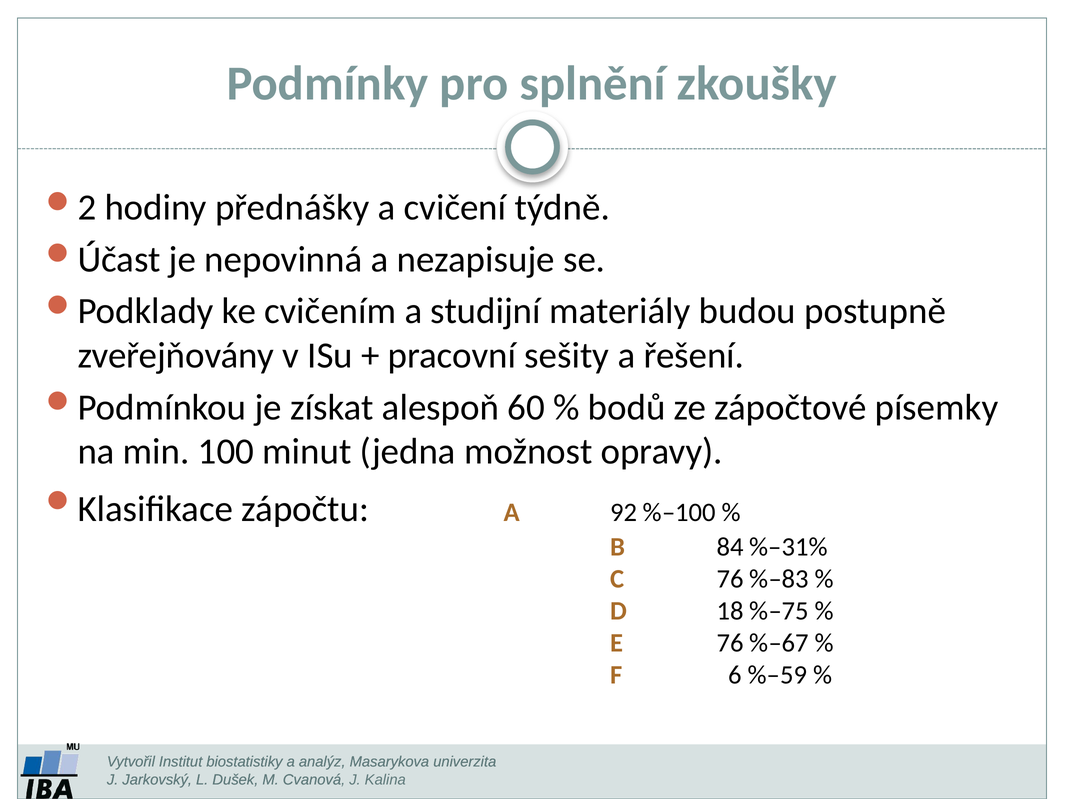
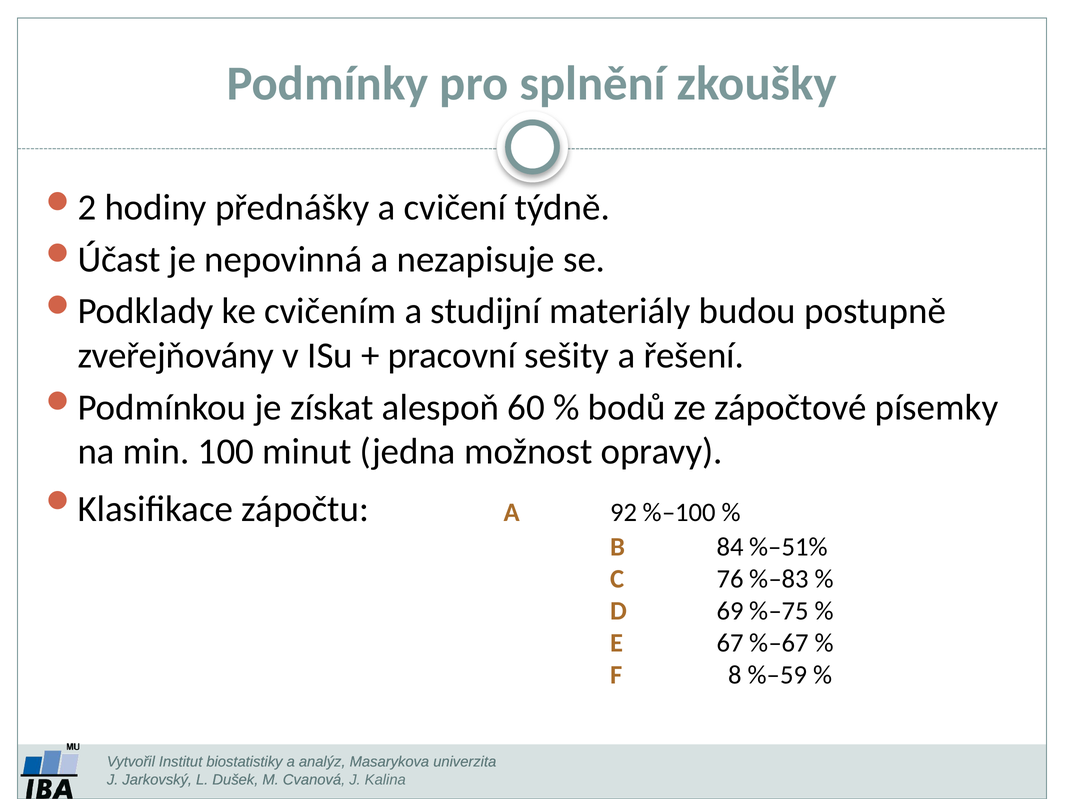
%–31%: %–31% -> %–51% (788, 547)
18: 18 -> 69 (730, 611)
E 76: 76 -> 67 (730, 643)
6: 6 -> 8 (735, 675)
